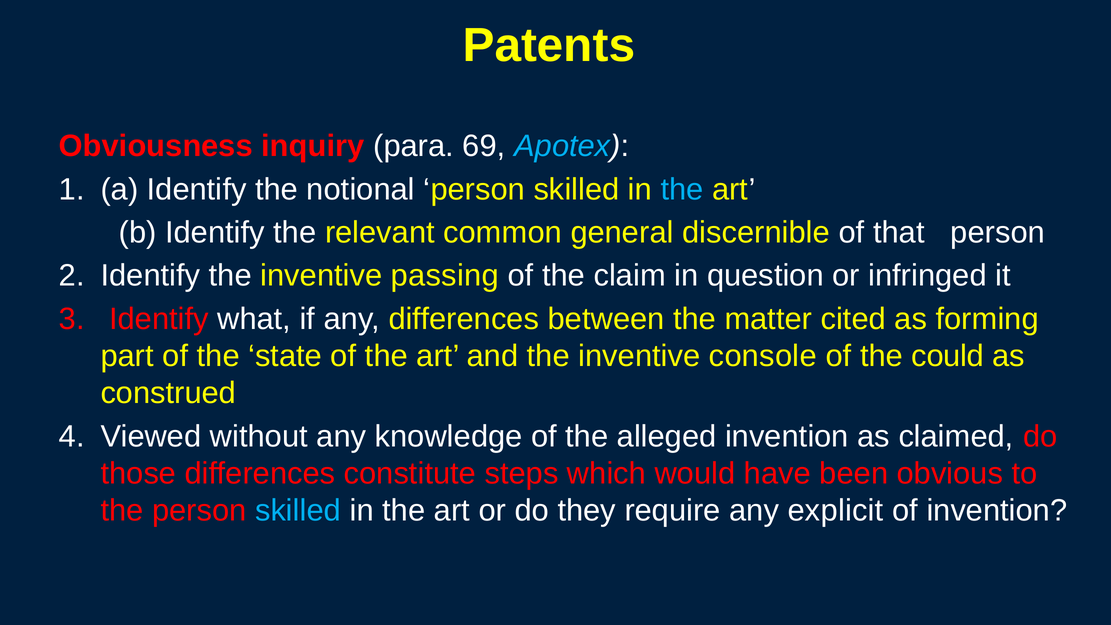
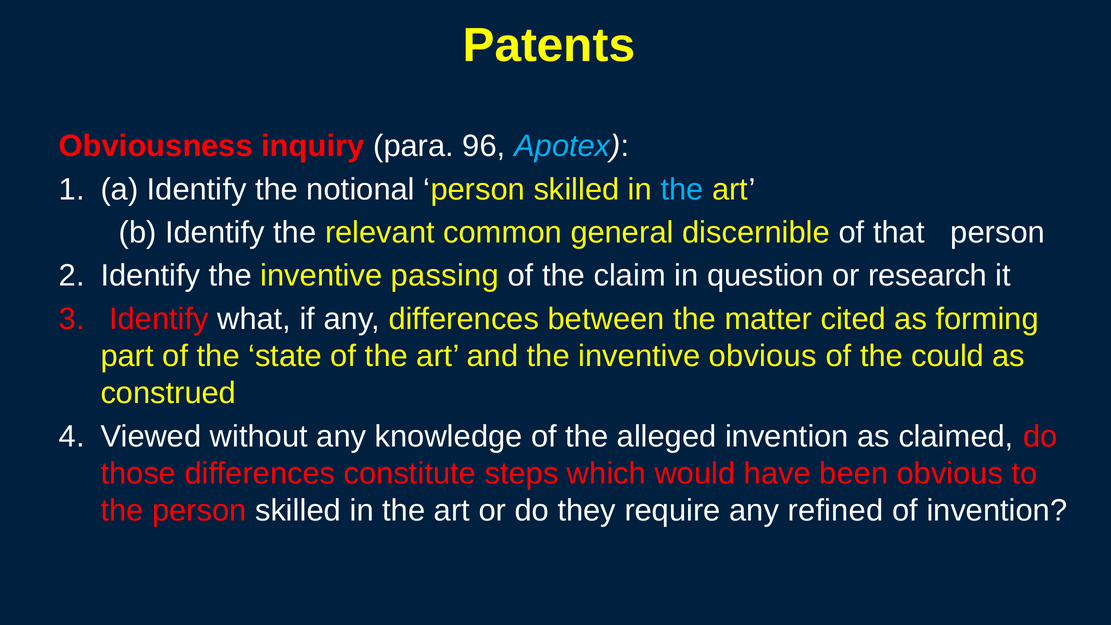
69: 69 -> 96 (484, 146)
infringed: infringed -> research (928, 276)
inventive console: console -> obvious (763, 356)
skilled colour: light blue -> white (298, 510)
explicit: explicit -> refined (835, 510)
